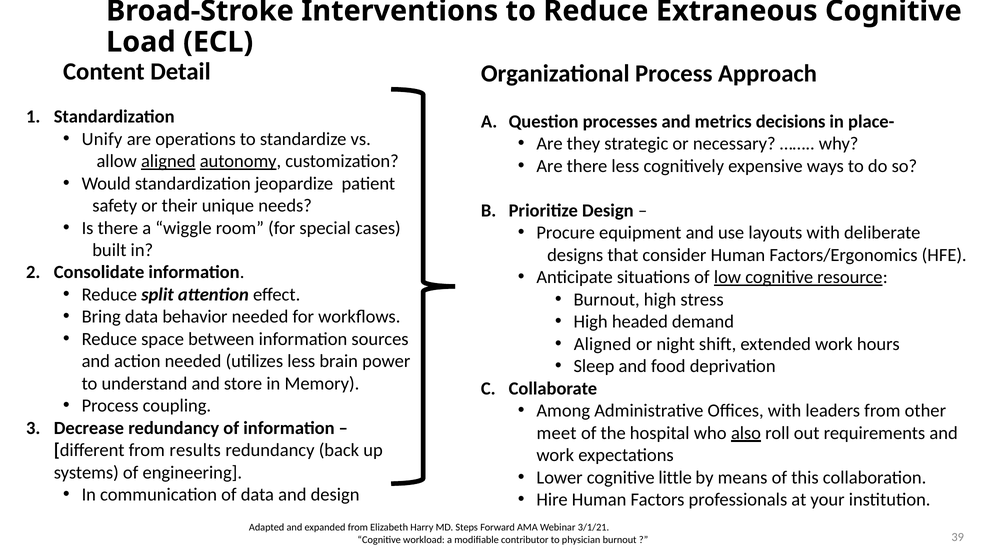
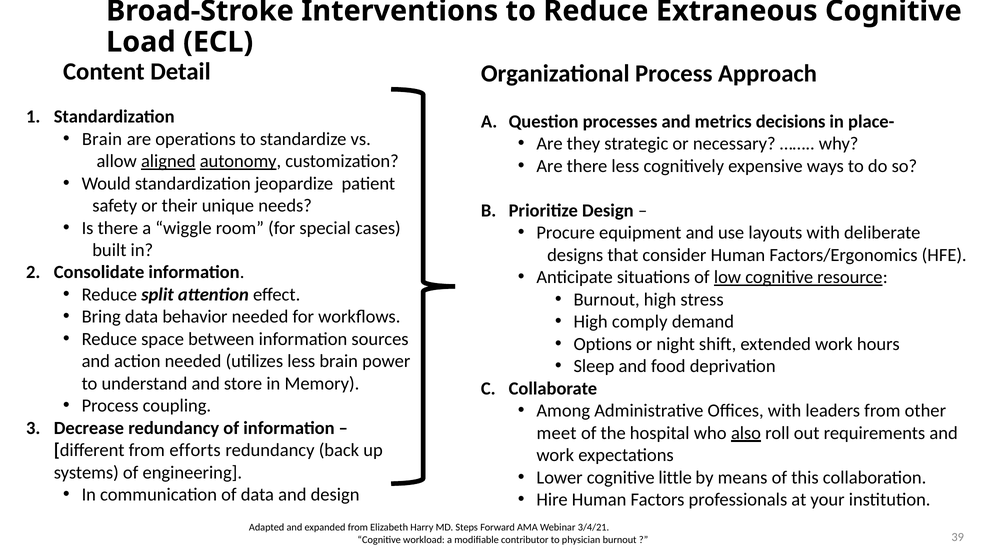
Unify: Unify -> Brain (102, 139)
headed: headed -> comply (640, 322)
Aligned: Aligned -> Options (603, 344)
results: results -> efforts (195, 450)
3/1/21: 3/1/21 -> 3/4/21 (593, 527)
